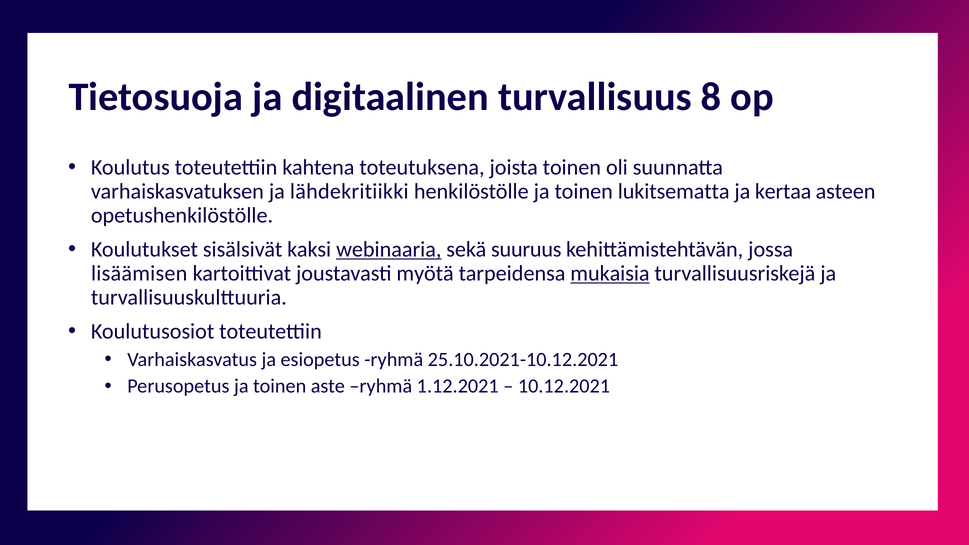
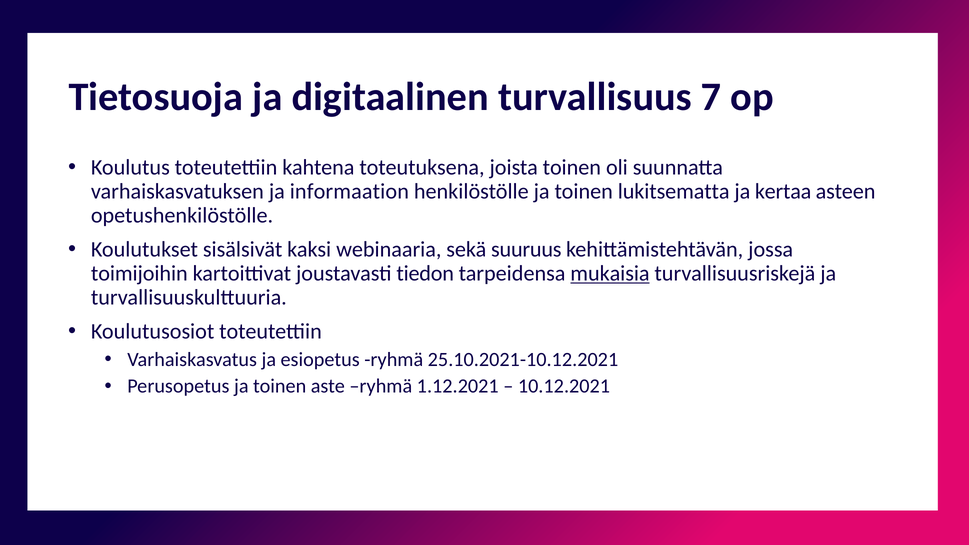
8: 8 -> 7 (711, 97)
lähdekritiikki: lähdekritiikki -> informaation (349, 191)
webinaaria underline: present -> none (389, 249)
lisäämisen: lisäämisen -> toimijoihin (139, 273)
myötä: myötä -> tiedon (425, 273)
